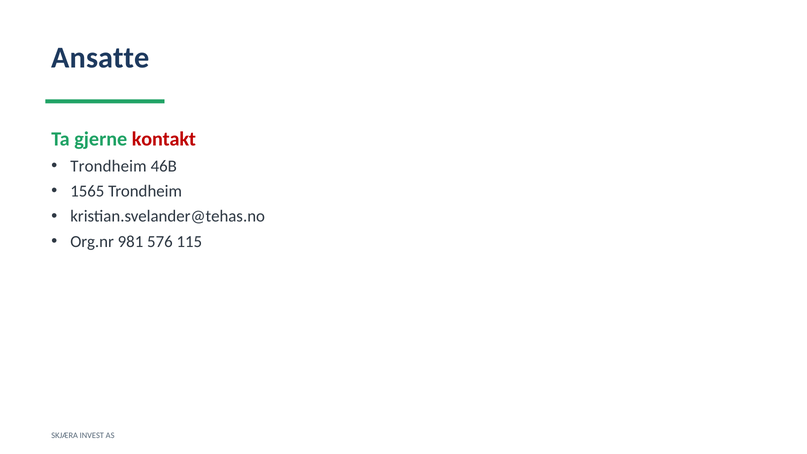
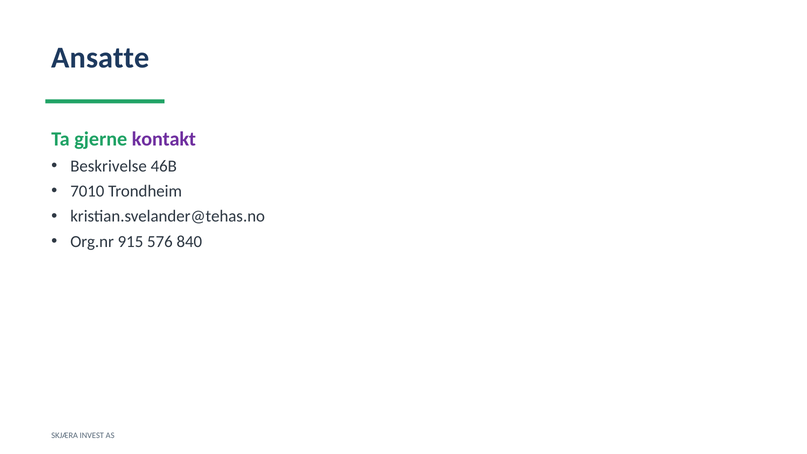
kontakt colour: red -> purple (164, 139)
Trondheim: Trondheim -> Beskrivelse (109, 166)
1565: 1565 -> 7010 (87, 191)
981: 981 -> 915 (130, 242)
115: 115 -> 840 (189, 242)
